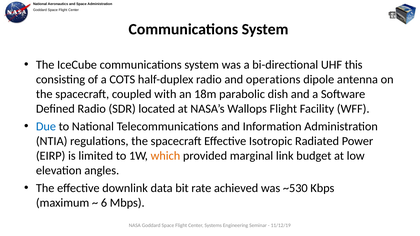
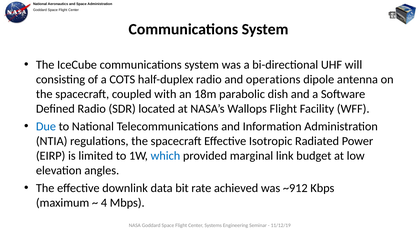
this: this -> will (354, 65)
which colour: orange -> blue (165, 156)
~530: ~530 -> ~912 (295, 188)
6: 6 -> 4 (104, 203)
